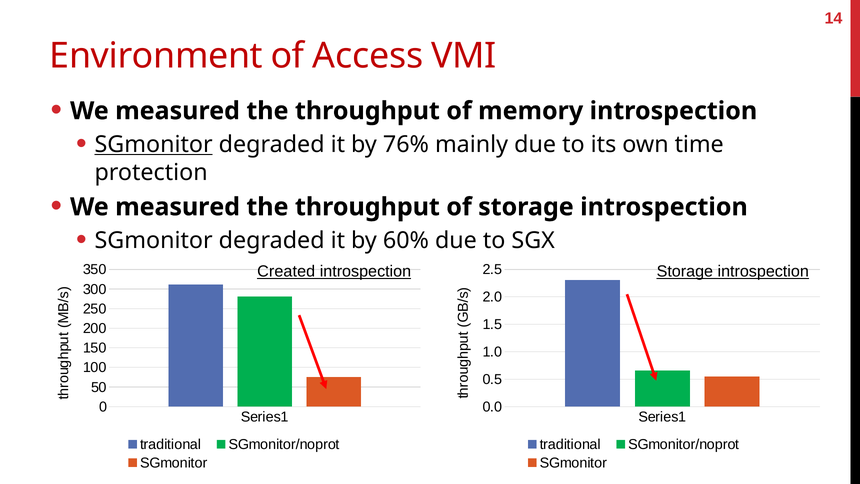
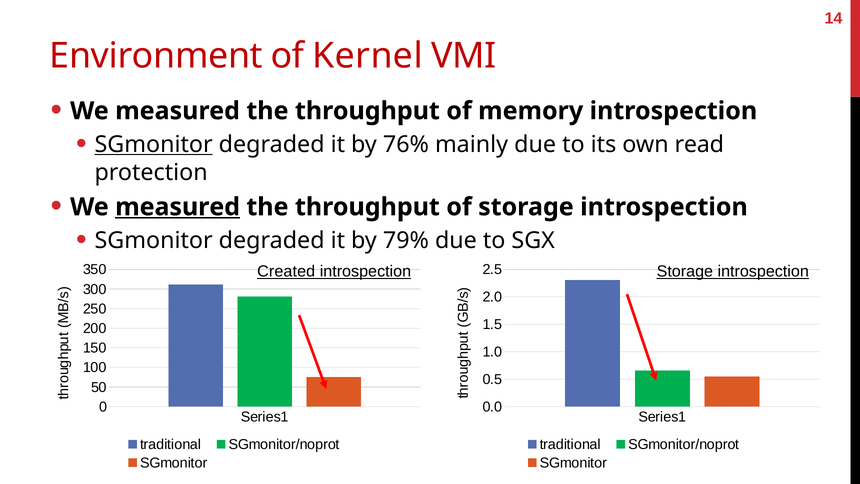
Access: Access -> Kernel (368, 56)
time: time -> read (699, 144)
measured underline: none -> present (178, 207)
60%: 60% -> 79% (406, 240)
